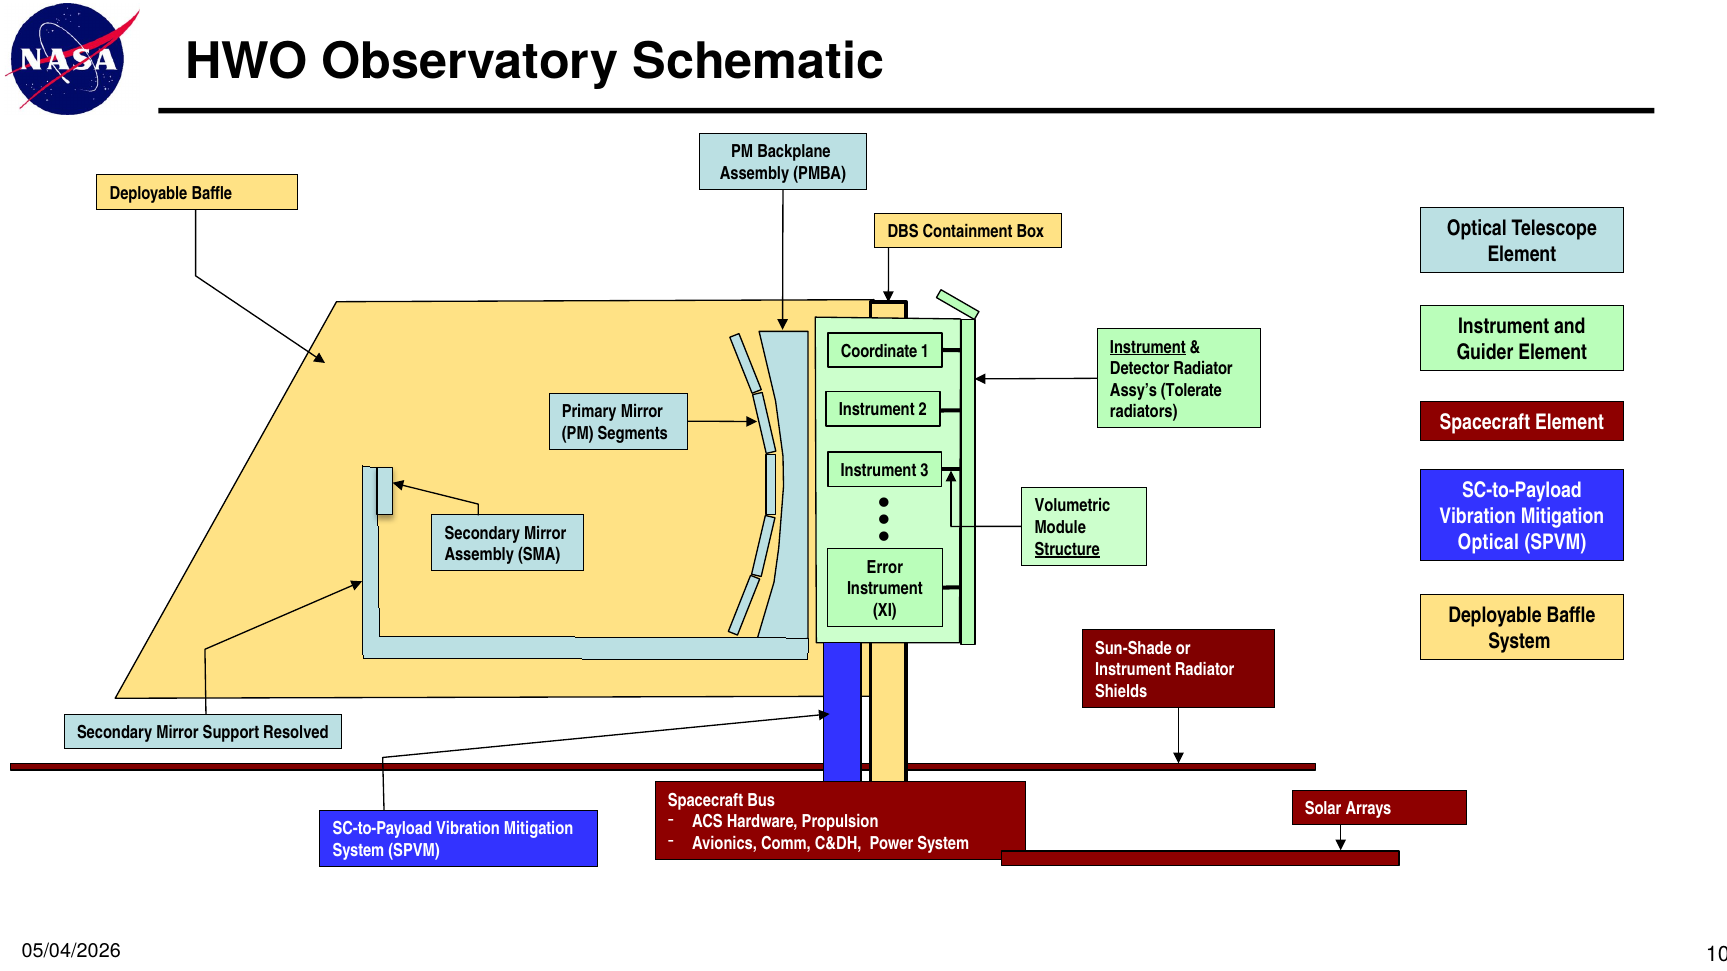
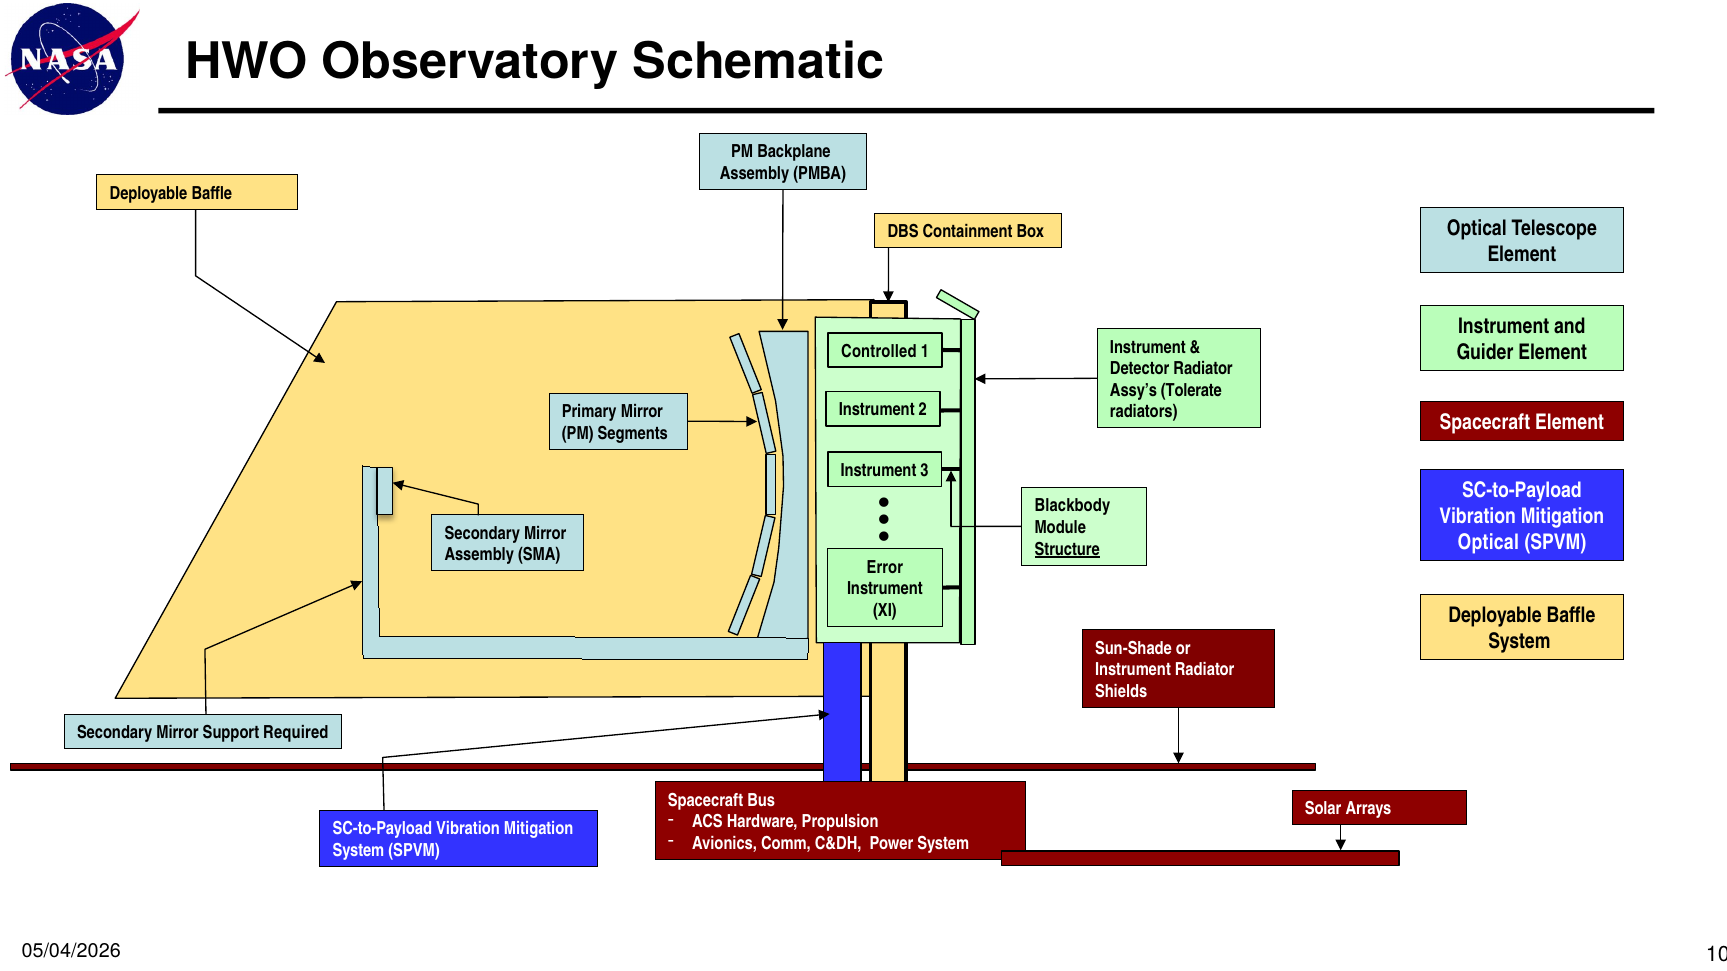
Instrument underline: present -> none (1148, 347)
Coordinate: Coordinate -> Controlled (879, 351)
Volumetric: Volumetric -> Blackbody (1072, 506)
Resolved: Resolved -> Required (296, 733)
